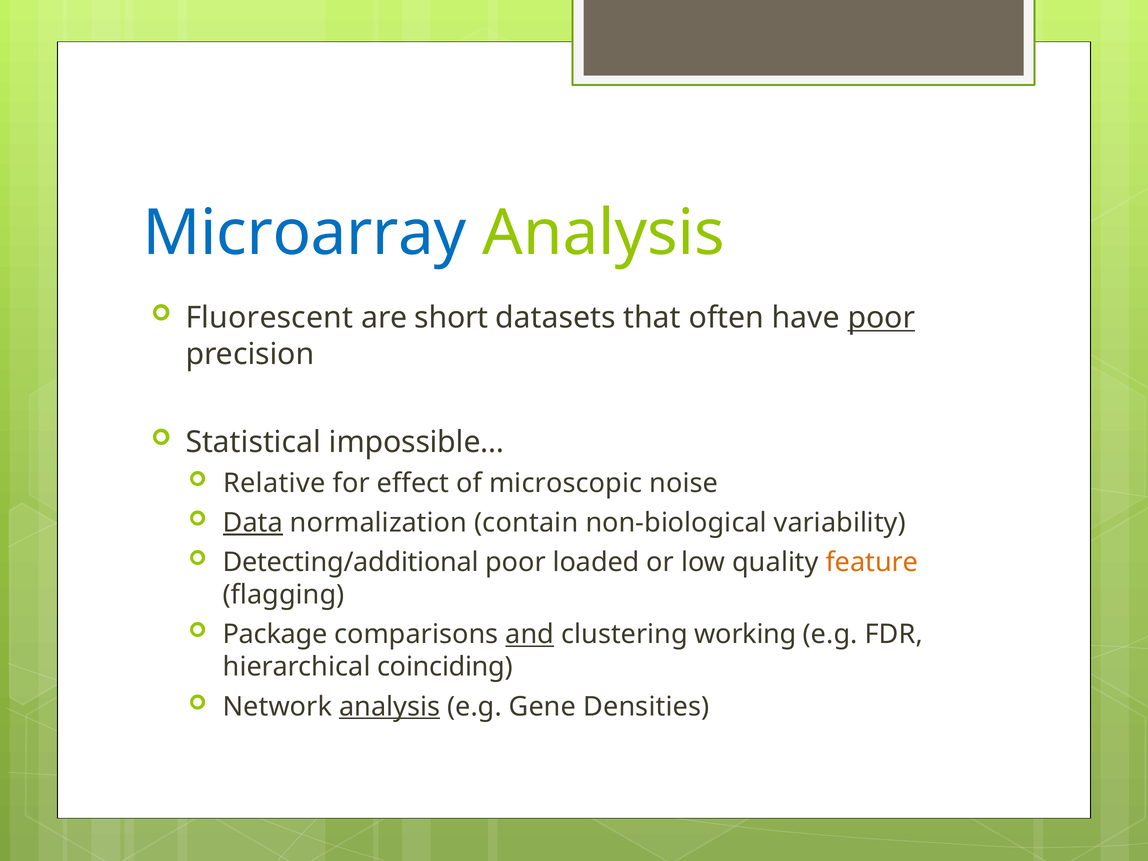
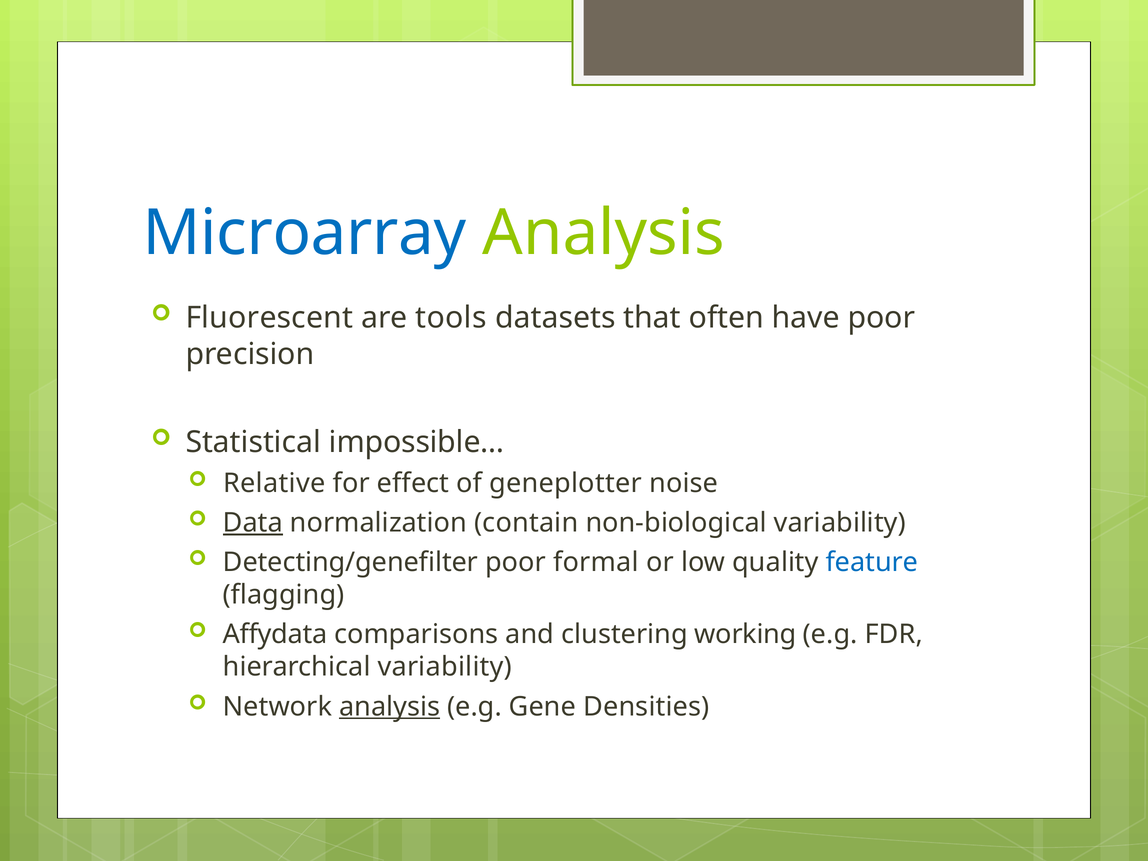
short: short -> tools (451, 318)
poor underline: present -> none (881, 318)
microscopic: microscopic -> geneplotter (566, 483)
Detecting/additional: Detecting/additional -> Detecting/genefilter (350, 562)
loaded: loaded -> formal (596, 562)
feature colour: orange -> blue (872, 562)
Package: Package -> Affydata (275, 634)
and underline: present -> none (530, 634)
hierarchical coinciding: coinciding -> variability (445, 667)
